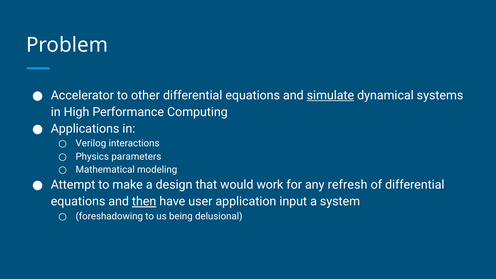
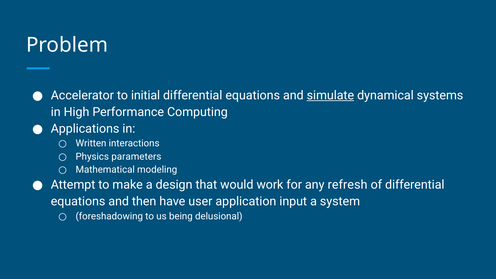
other: other -> initial (146, 95)
Verilog: Verilog -> Written (91, 143)
then underline: present -> none (144, 201)
